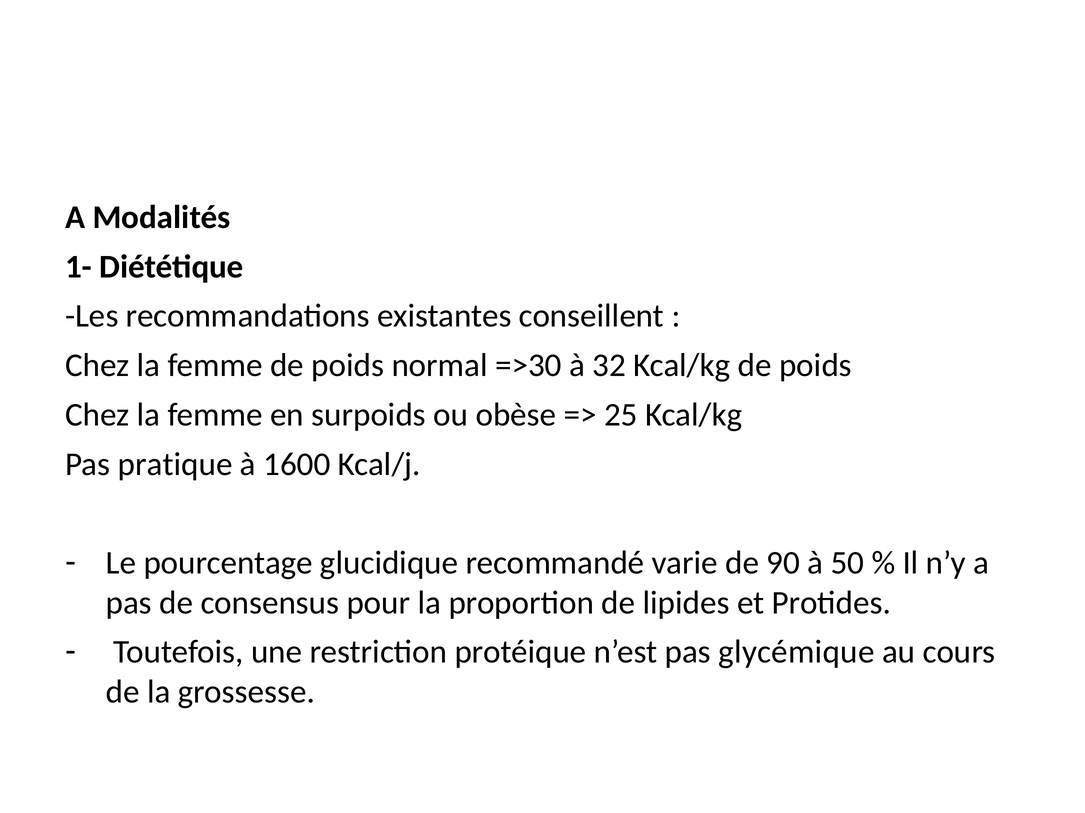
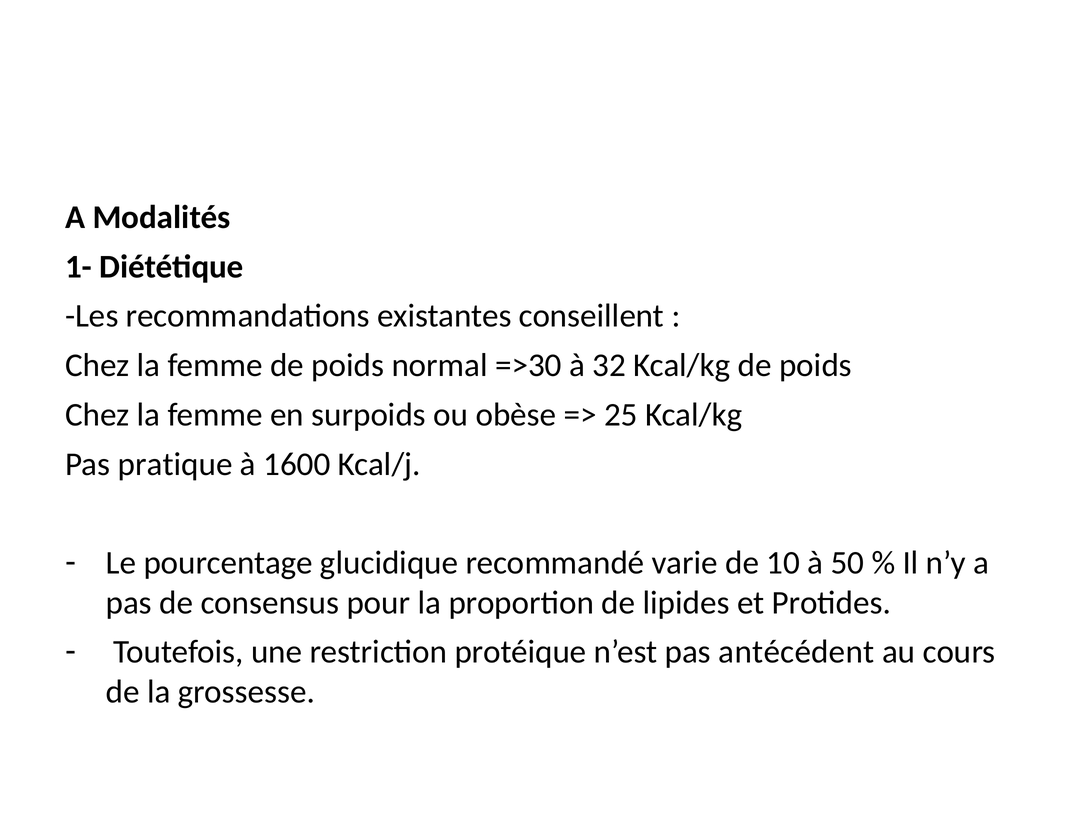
90: 90 -> 10 (783, 563)
glycémique: glycémique -> antécédent (796, 653)
